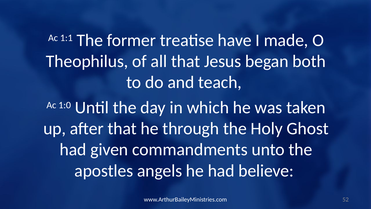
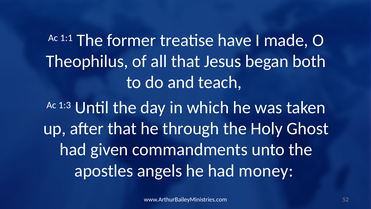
1:0: 1:0 -> 1:3 (65, 105)
believe: believe -> money (266, 170)
